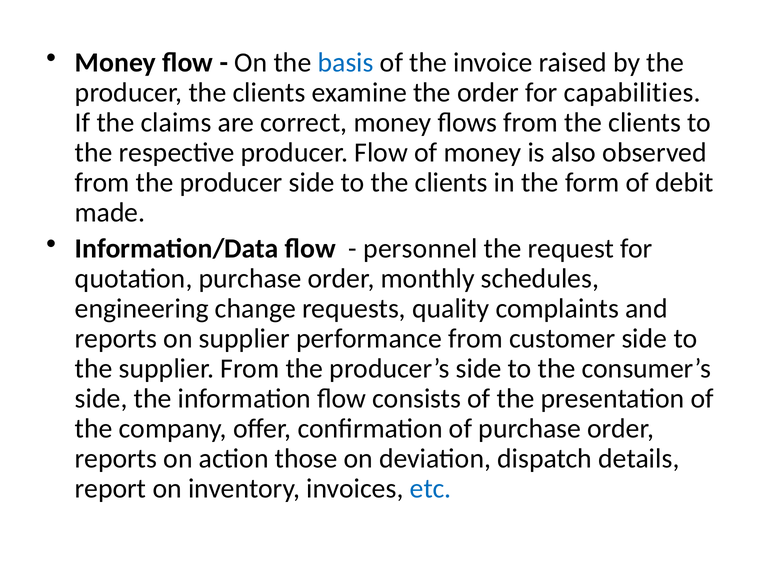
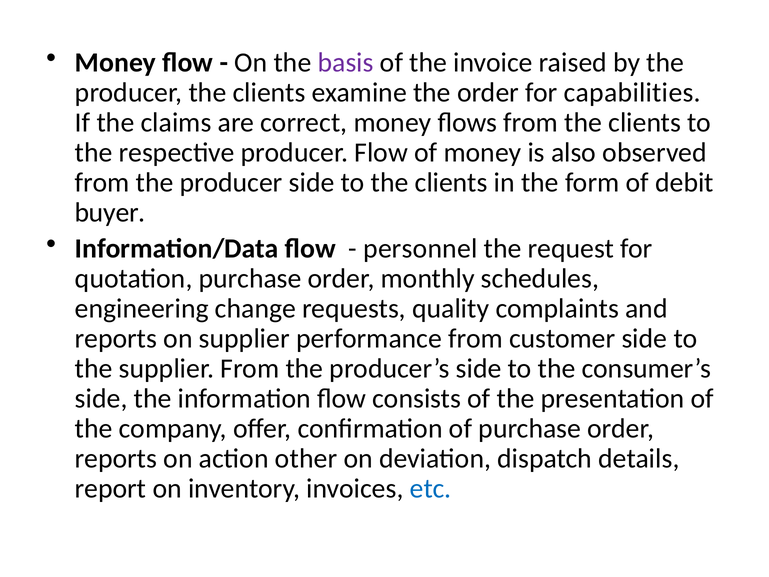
basis colour: blue -> purple (346, 63)
made: made -> buyer (110, 212)
those: those -> other (306, 458)
